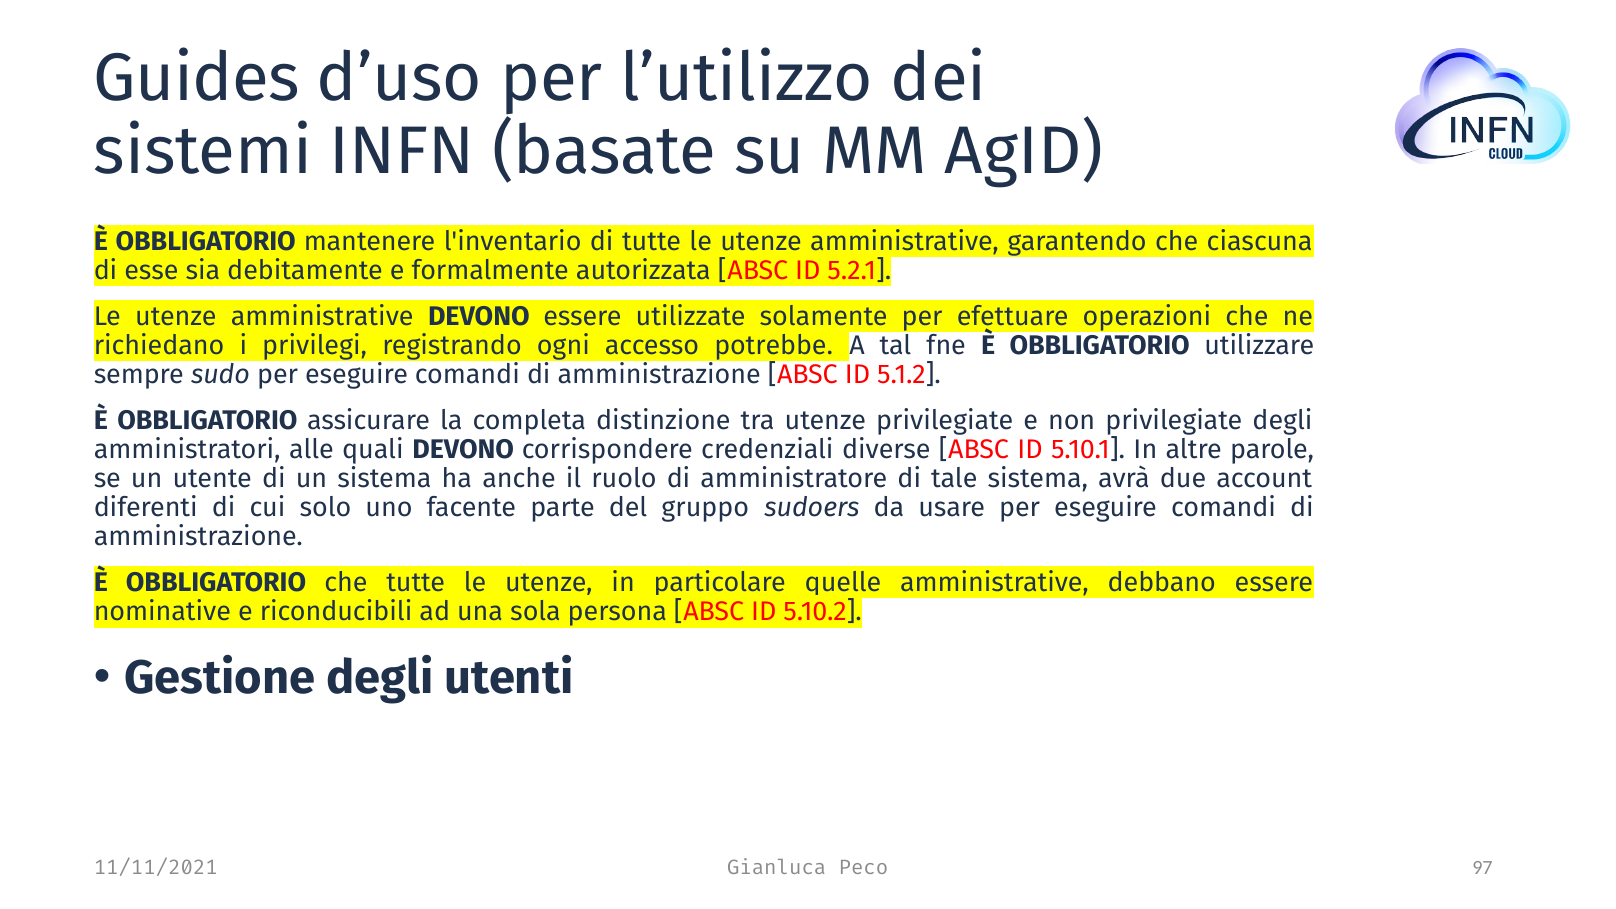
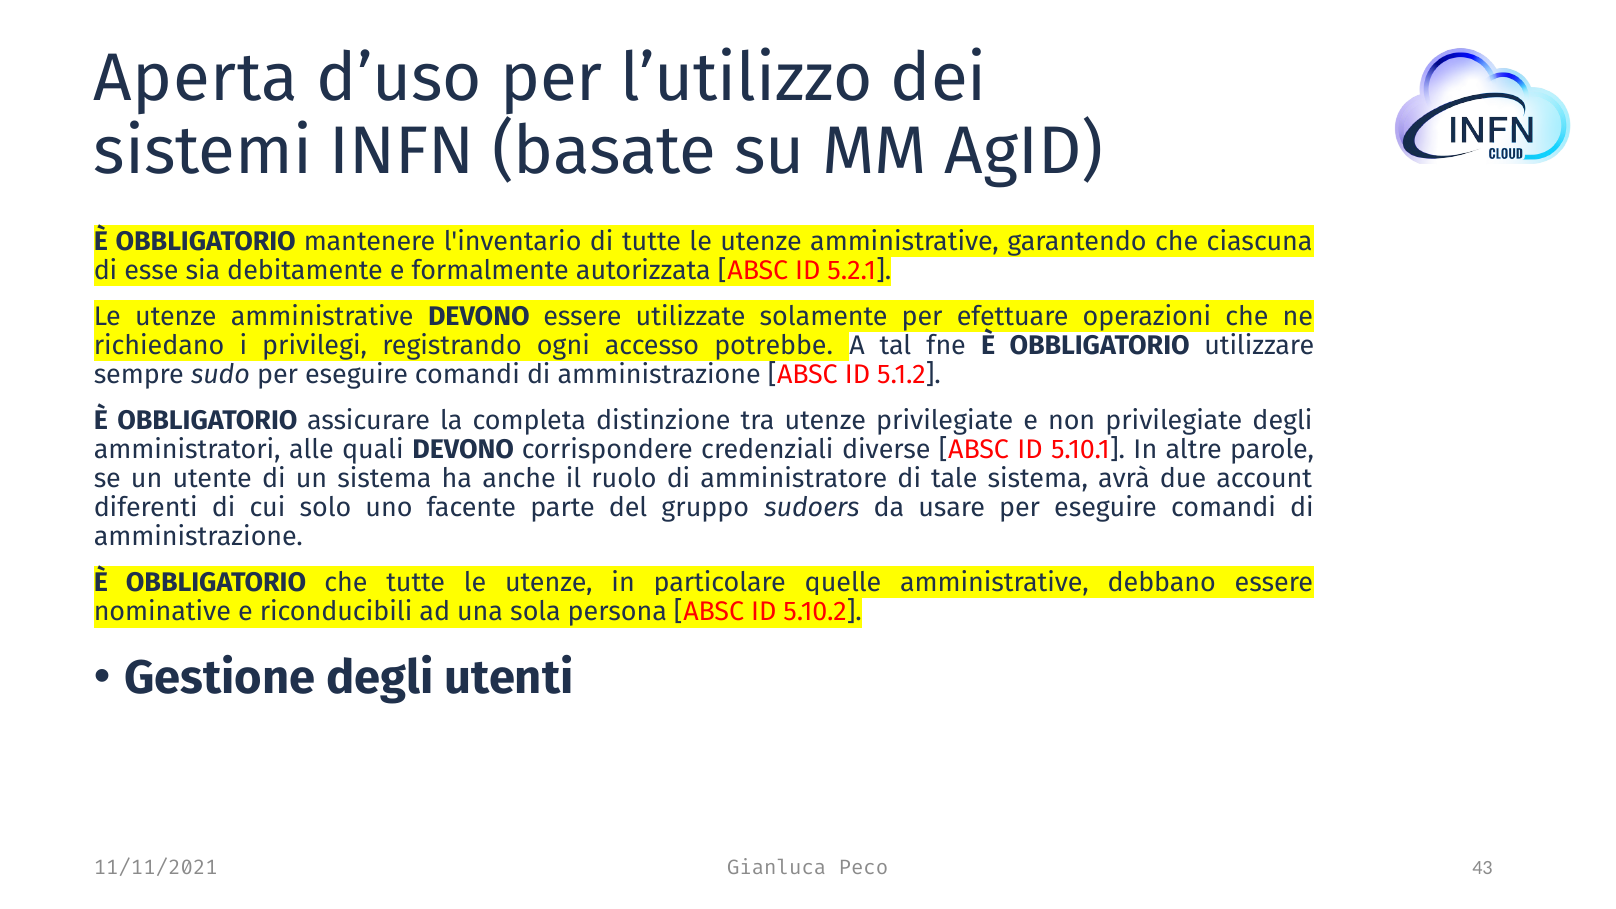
Guides: Guides -> Aperta (196, 79)
97: 97 -> 43 (1483, 868)
